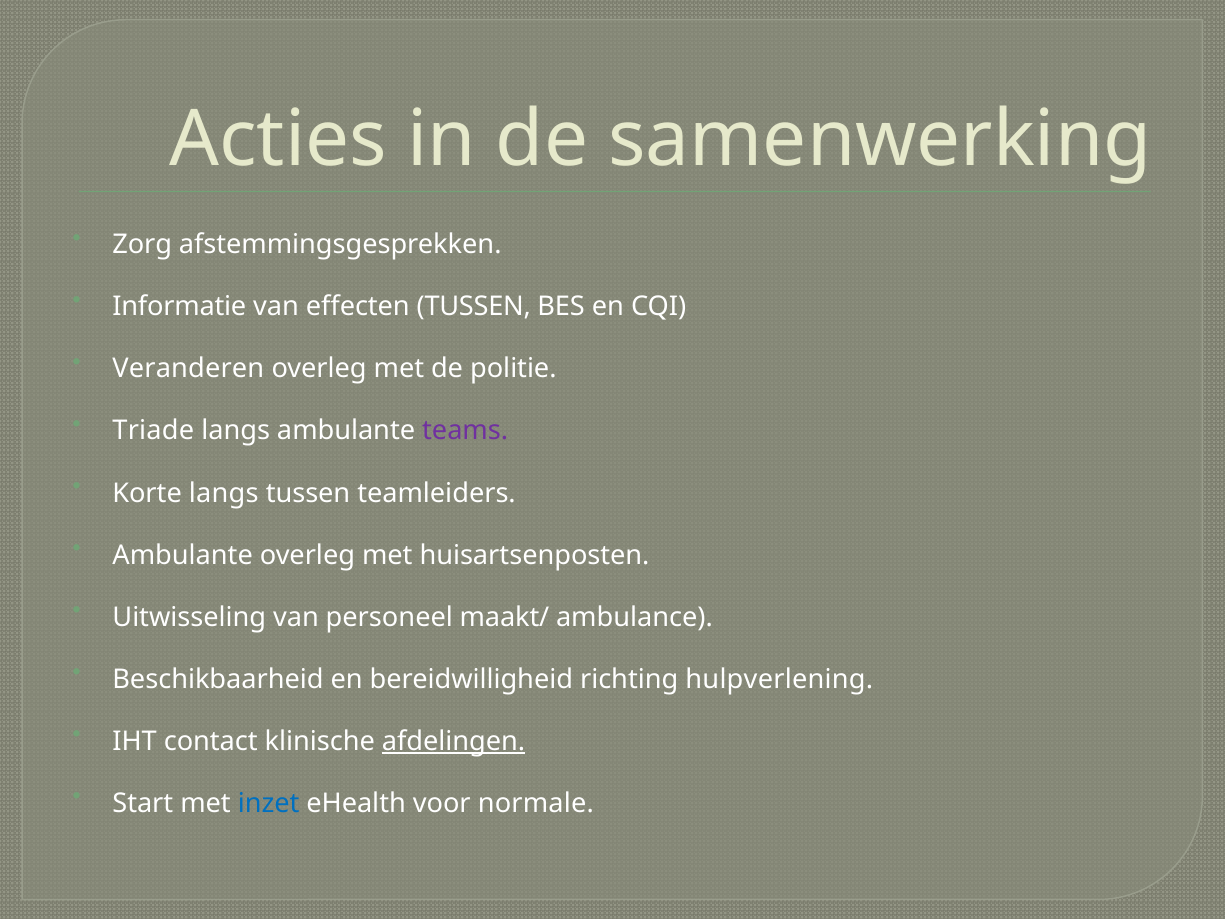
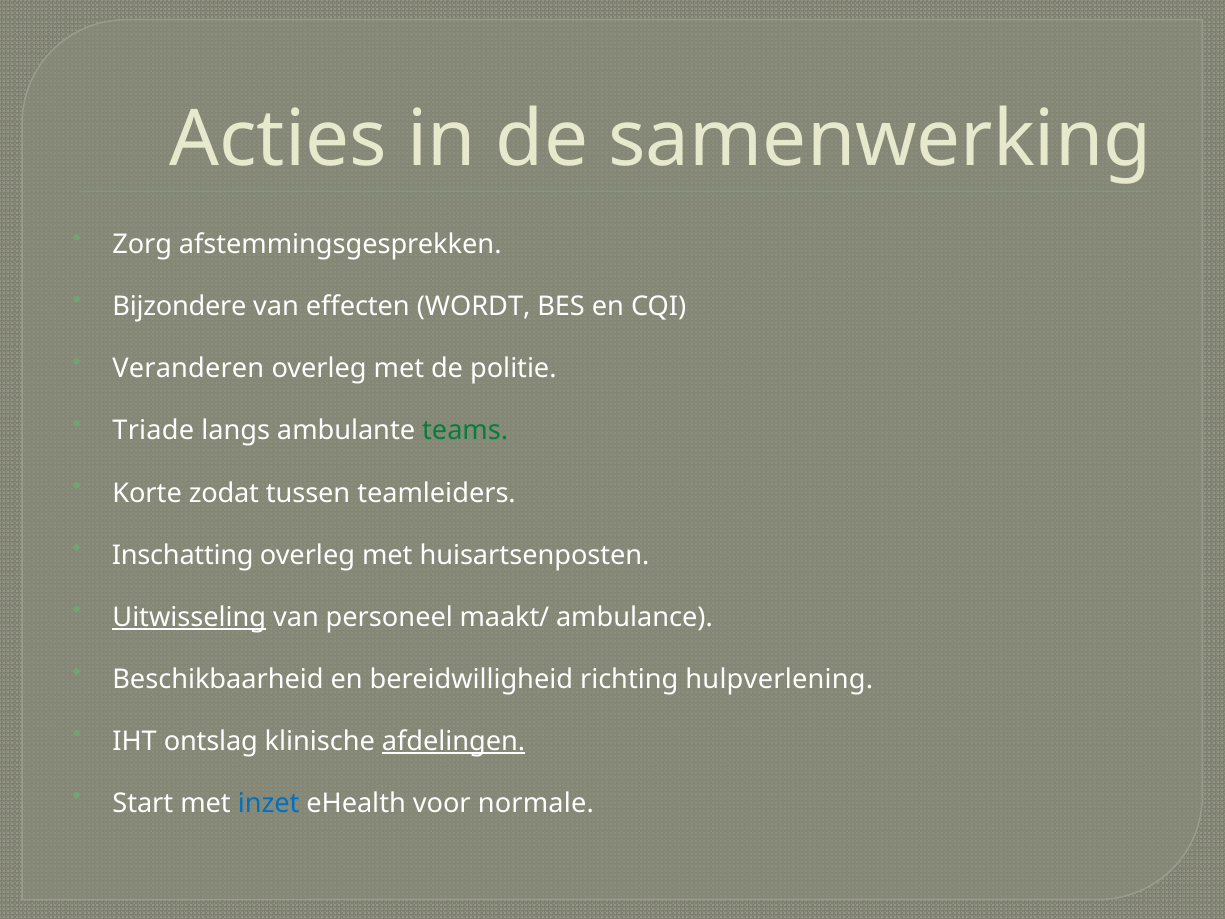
Informatie: Informatie -> Bijzondere (179, 307)
effecten TUSSEN: TUSSEN -> WORDT (474, 307)
teams colour: purple -> green (465, 431)
Korte langs: langs -> zodat (224, 493)
Ambulante: Ambulante -> Inschatting (183, 555)
Uitwisseling underline: none -> present (189, 617)
contact: contact -> ontslag (211, 741)
